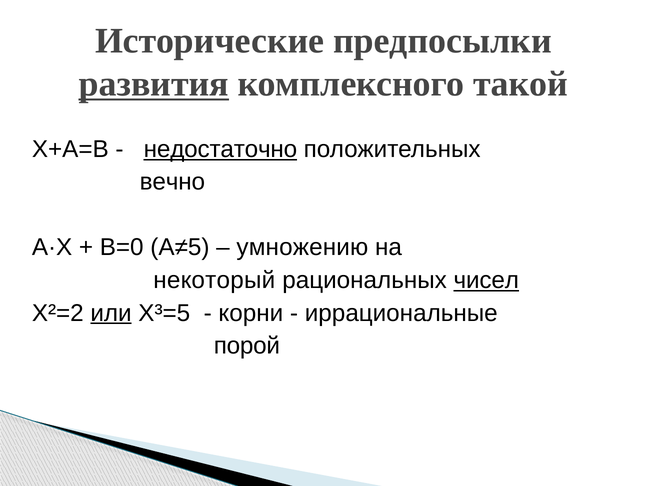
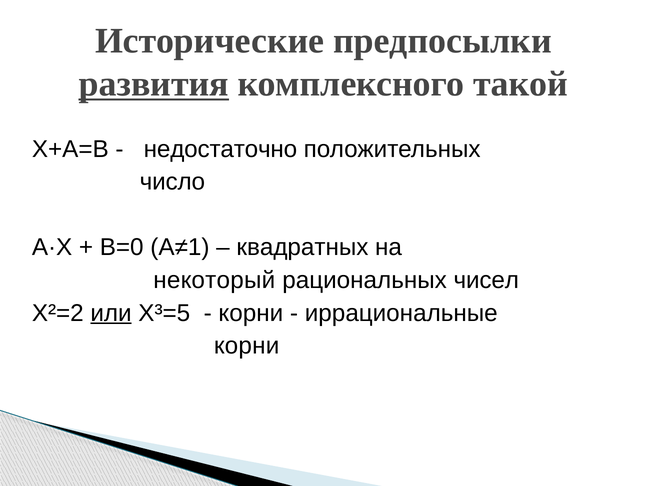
недостаточно underline: present -> none (220, 149)
вечно: вечно -> число (172, 182)
А≠5: А≠5 -> А≠1 (180, 247)
умножению: умножению -> квадратных (302, 247)
чисел underline: present -> none (486, 280)
порой: порой -> корни (247, 345)
